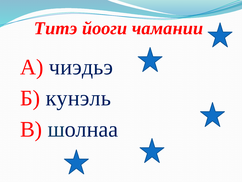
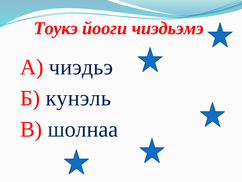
Титэ: Титэ -> Тоукэ (56, 28)
чамании: чамании -> чиэдьэмэ (168, 28)
